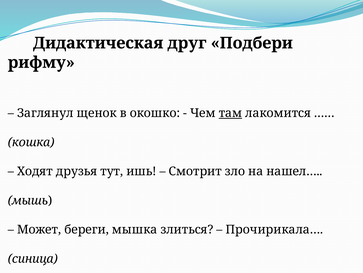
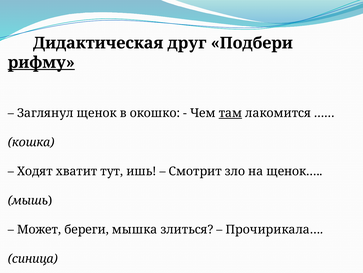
рифму underline: none -> present (41, 62)
друзья: друзья -> хватит (77, 171)
нашел…: нашел… -> щенок… (294, 171)
